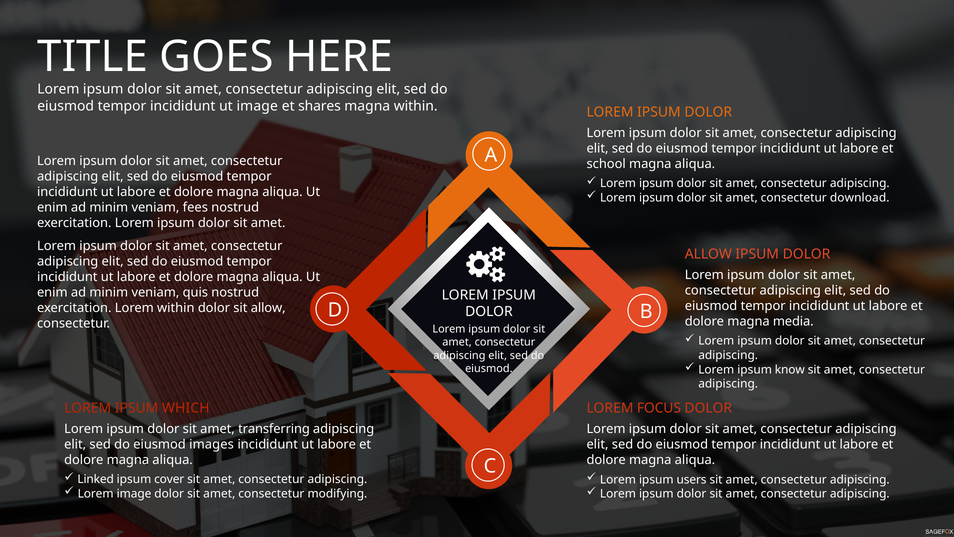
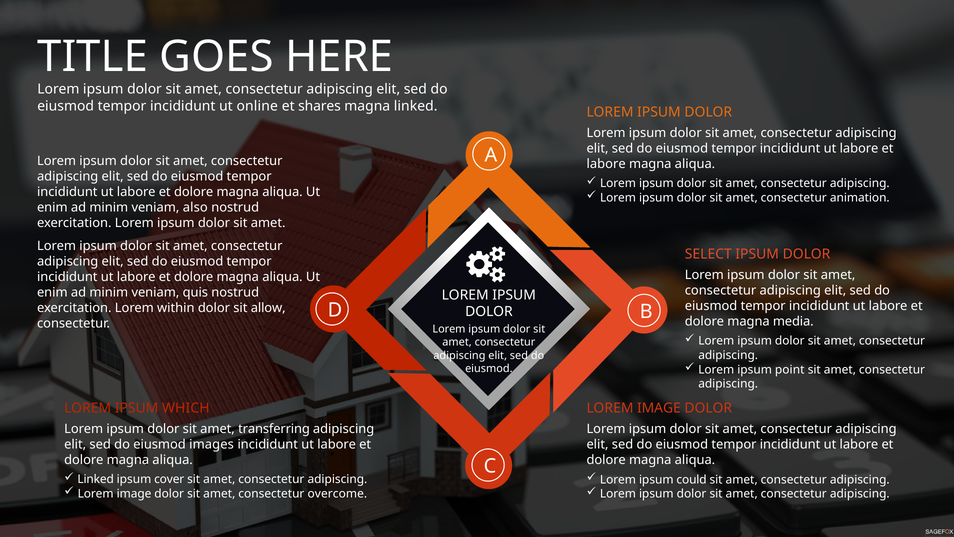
ut image: image -> online (257, 106)
magna within: within -> linked (416, 106)
school: school -> labore (606, 164)
download: download -> animation (860, 198)
fees: fees -> also (195, 208)
ALLOW: ALLOW -> SELECT (708, 254)
know: know -> point (790, 369)
FOCUS: FOCUS -> IMAGE (659, 408)
users: users -> could (692, 479)
modifying: modifying -> overcome (337, 494)
